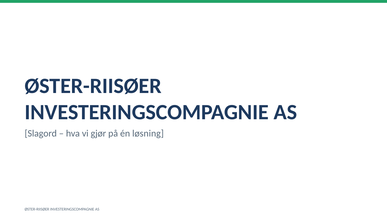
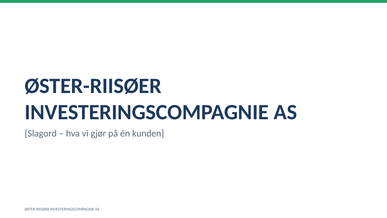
løsning: løsning -> kunden (148, 133)
